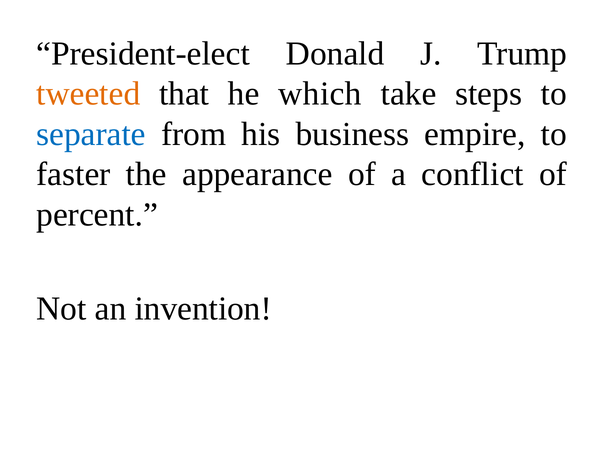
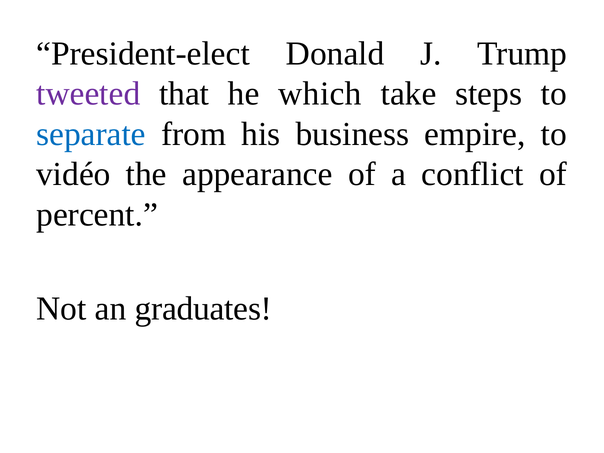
tweeted colour: orange -> purple (88, 94)
faster: faster -> vidéo (73, 174)
invention: invention -> graduates (203, 308)
